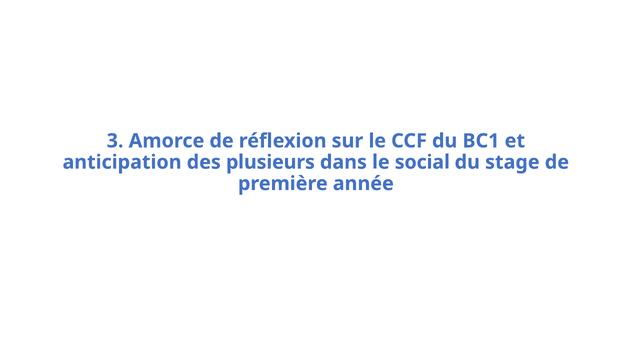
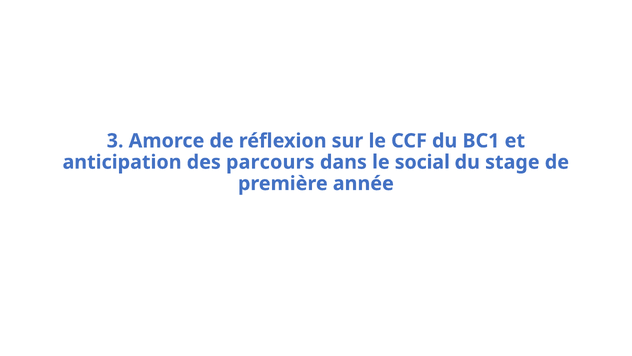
plusieurs: plusieurs -> parcours (270, 162)
